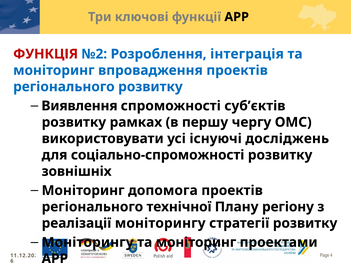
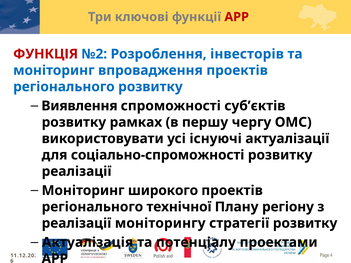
АРР colour: black -> red (237, 17)
інтеграція: інтеграція -> інвесторів (247, 54)
досліджень: досліджень -> актуалізації (287, 139)
зовнішніх: зовнішніх -> реалізації (77, 172)
допомога: допомога -> широкого (163, 191)
Моніторингу: Моніторингу -> Актуалізація (88, 243)
моніторинг: моніторинг -> потенціалу (196, 243)
